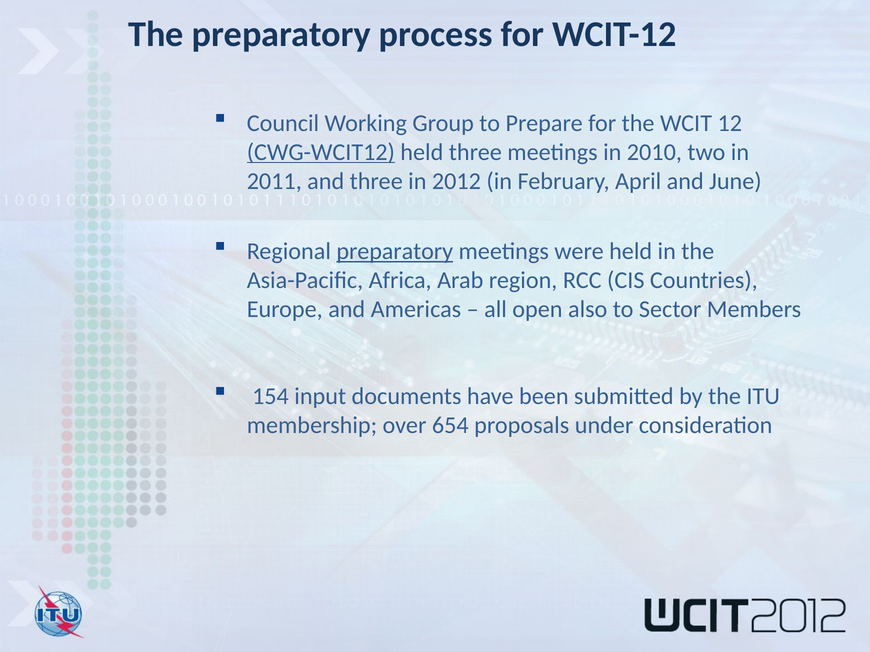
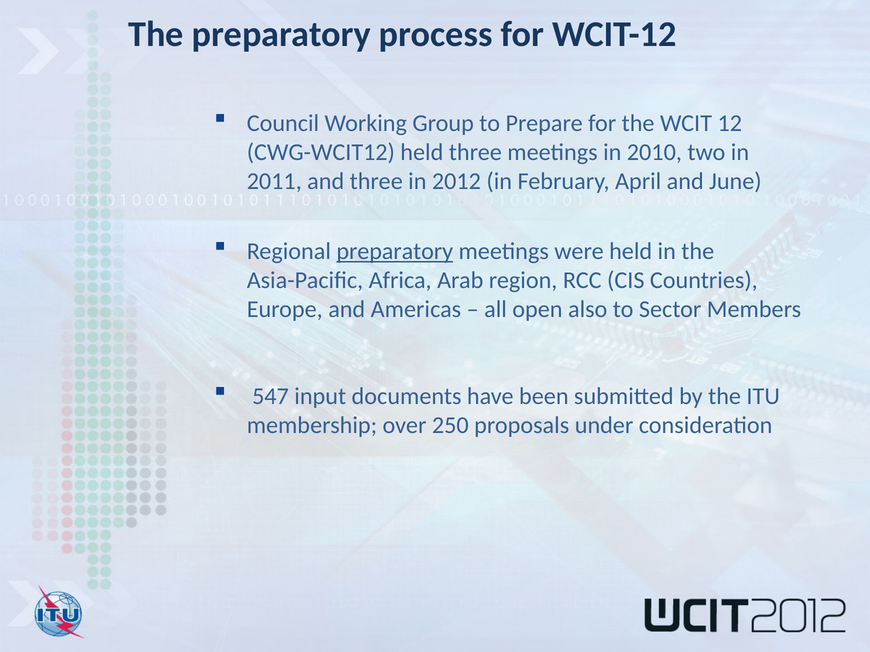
CWG-WCIT12 underline: present -> none (321, 152)
154: 154 -> 547 (270, 396)
654: 654 -> 250 (450, 425)
